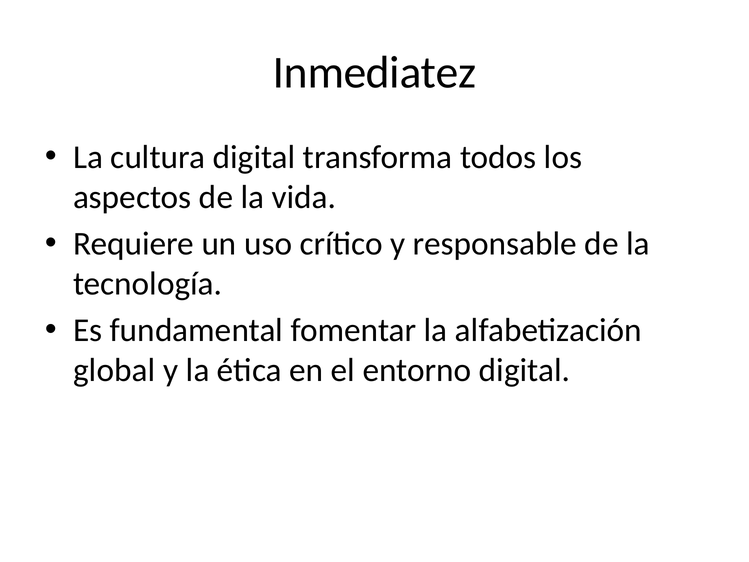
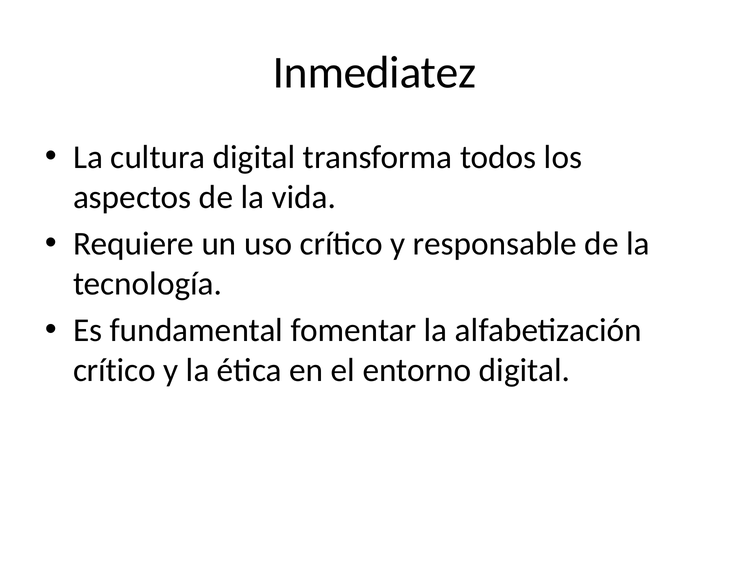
global: global -> crítico (114, 370)
